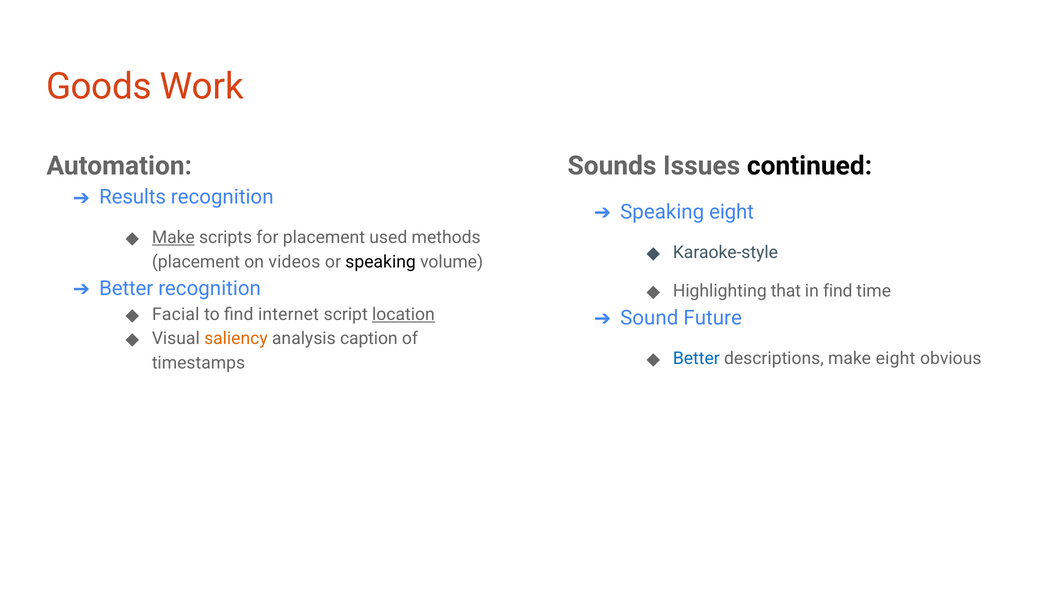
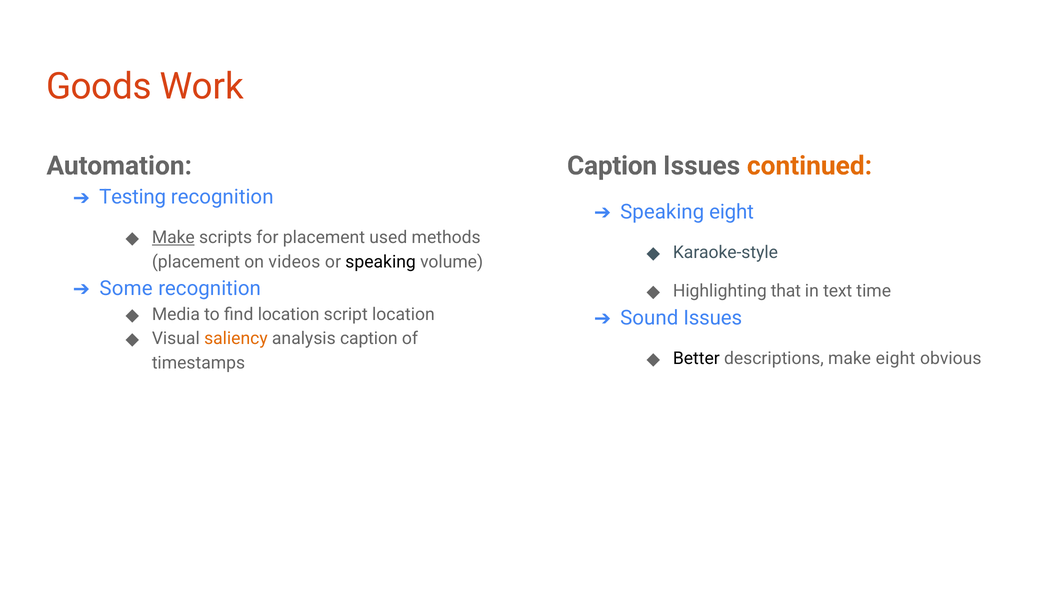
Sounds: Sounds -> Caption (612, 166)
continued colour: black -> orange (809, 166)
Results: Results -> Testing (133, 197)
Better: Better -> Some (126, 288)
in find: find -> text (838, 291)
Facial: Facial -> Media (176, 314)
find internet: internet -> location (289, 314)
location underline: present -> none (403, 314)
Sound Future: Future -> Issues (713, 318)
Better colour: blue -> black (696, 358)
